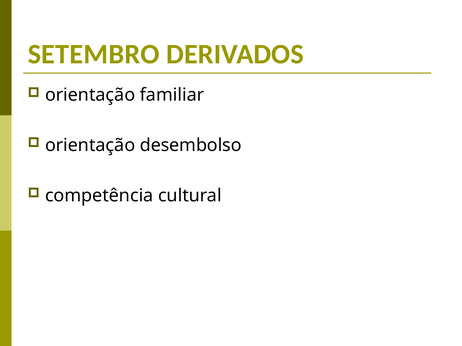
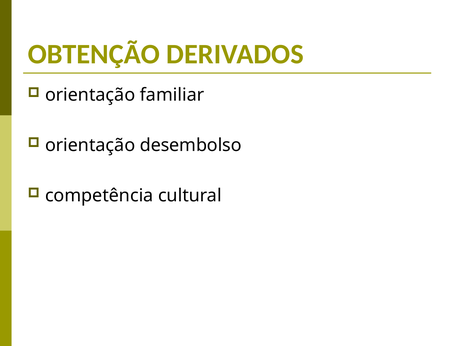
SETEMBRO: SETEMBRO -> OBTENÇÃO (94, 54)
